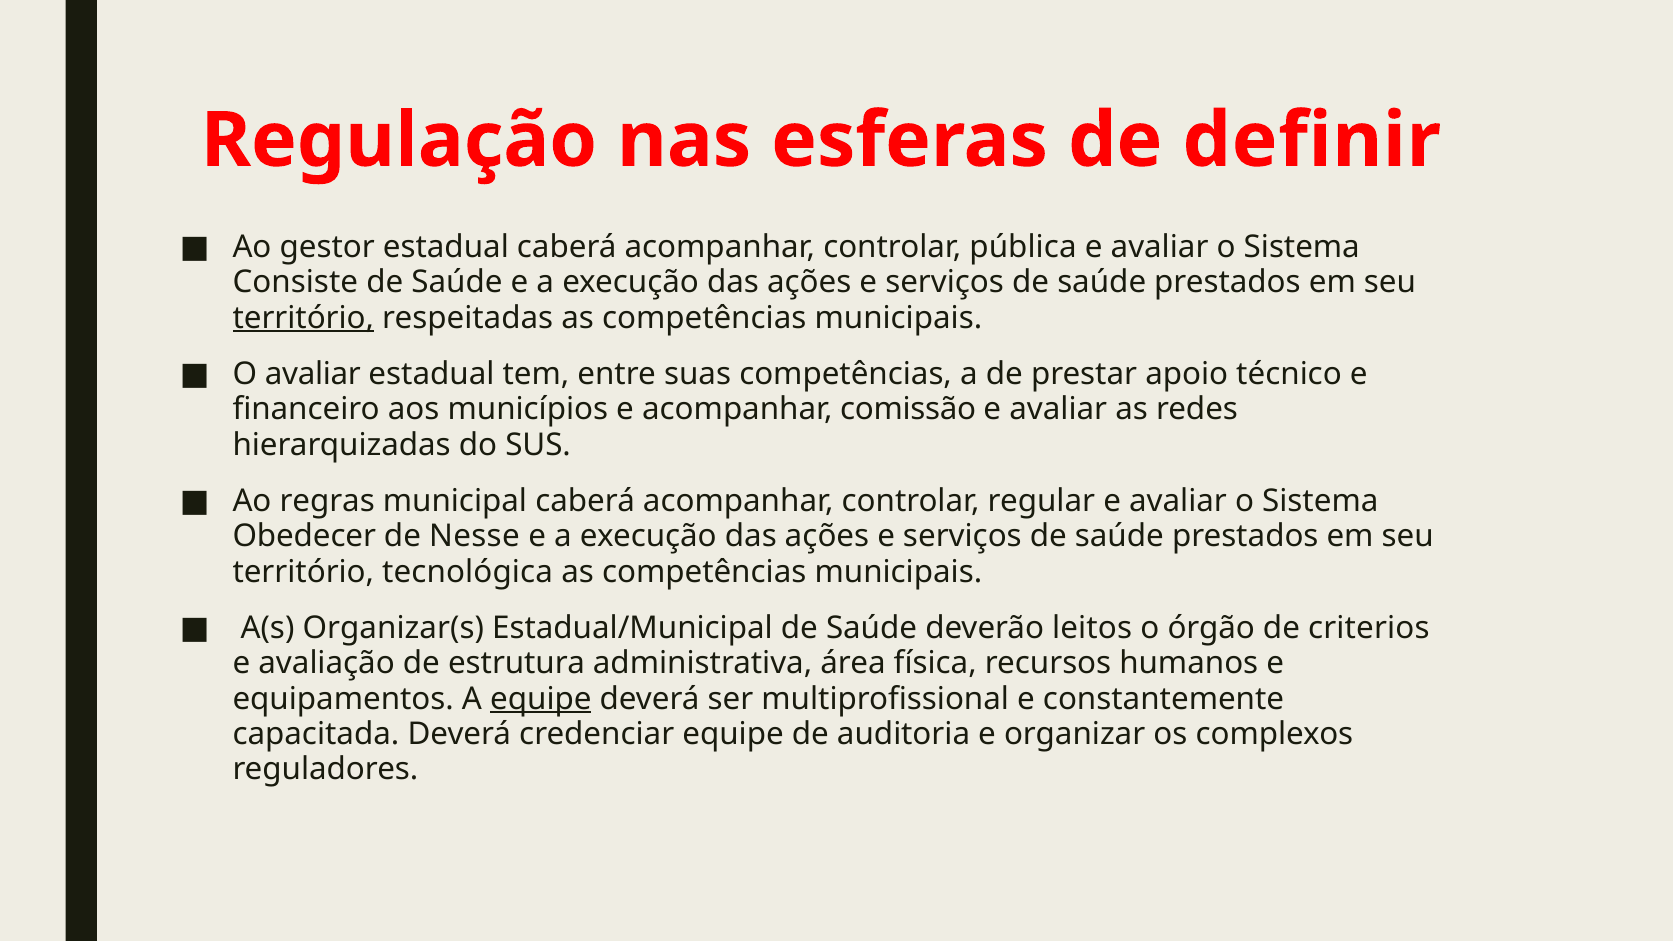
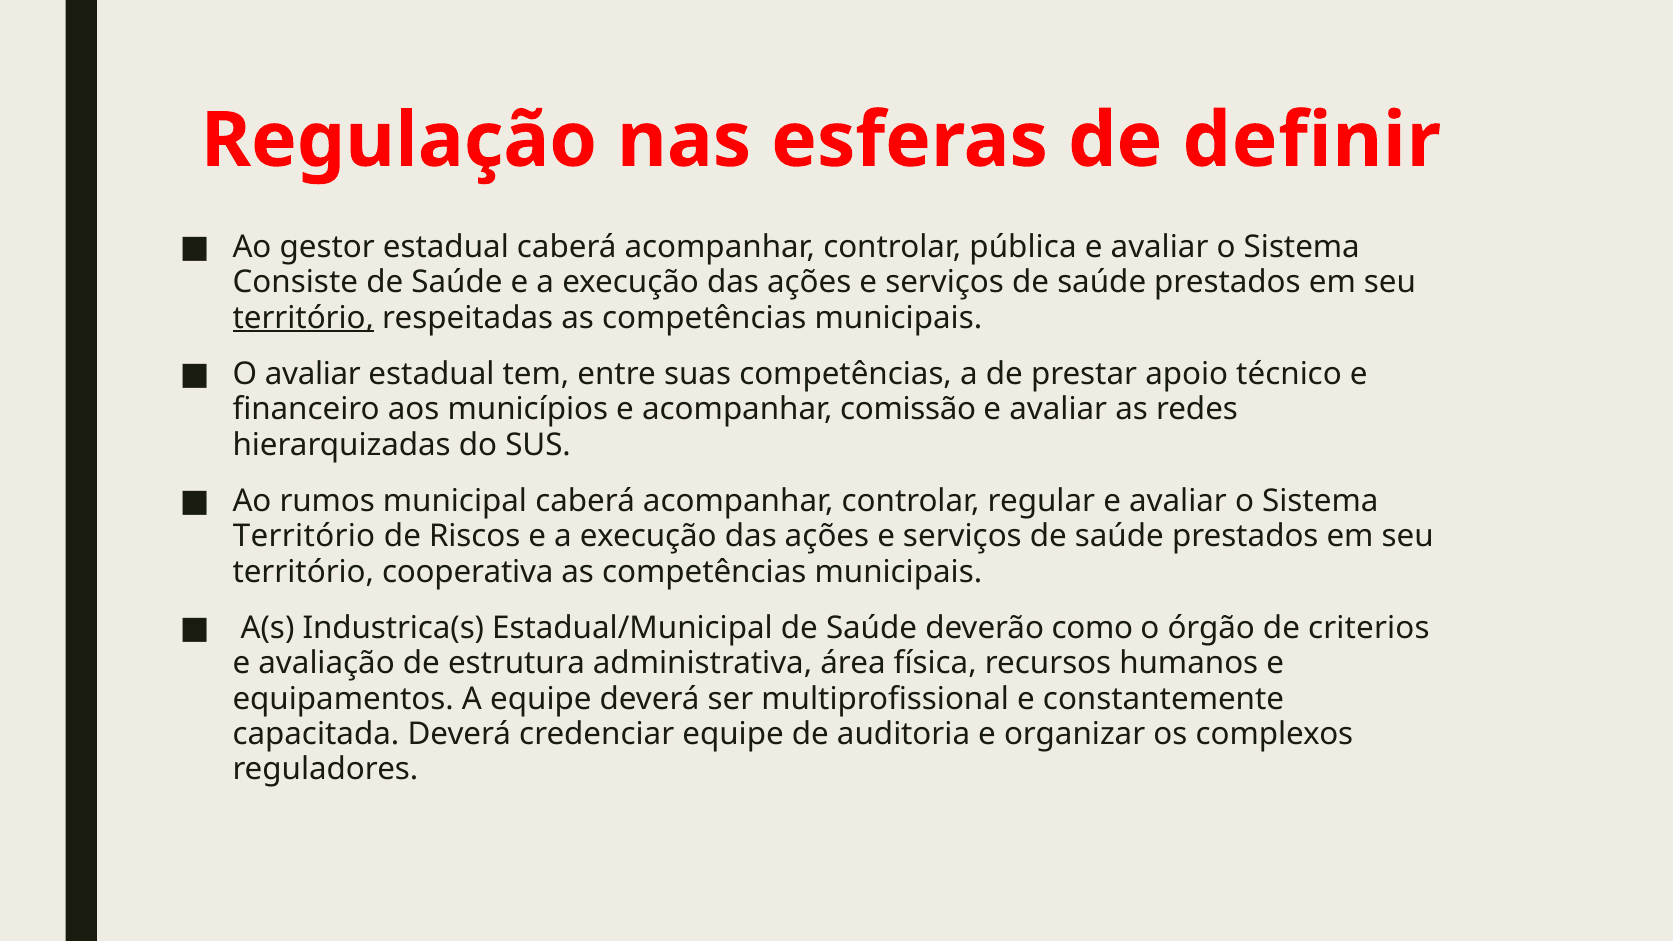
regras: regras -> rumos (327, 501)
Obedecer: Obedecer -> Território (304, 536)
Nesse: Nesse -> Riscos (475, 536)
tecnológica: tecnológica -> cooperativa (468, 572)
Organizar(s: Organizar(s -> Industrica(s (393, 628)
leitos: leitos -> como (1092, 628)
equipe underline: present -> none (541, 699)
